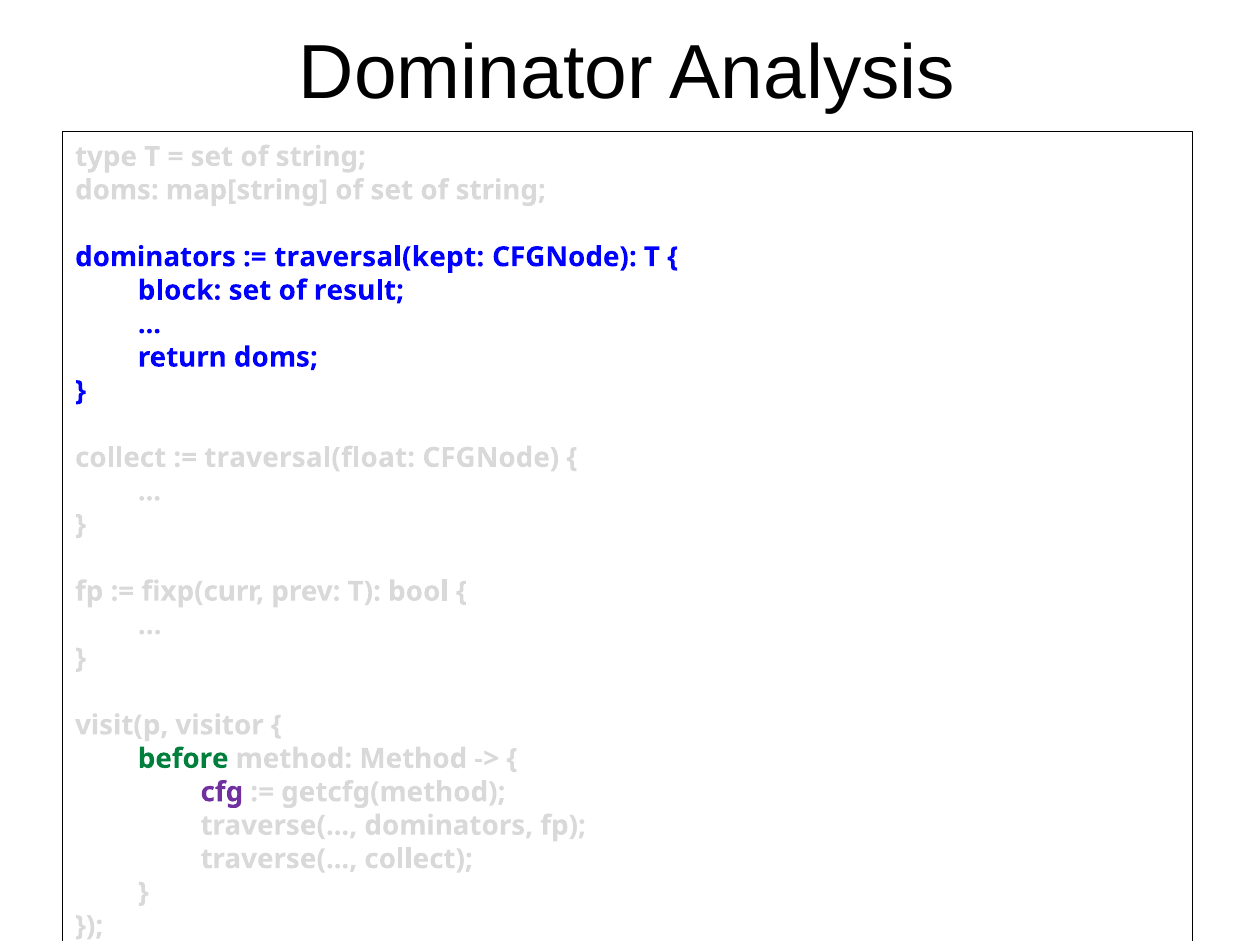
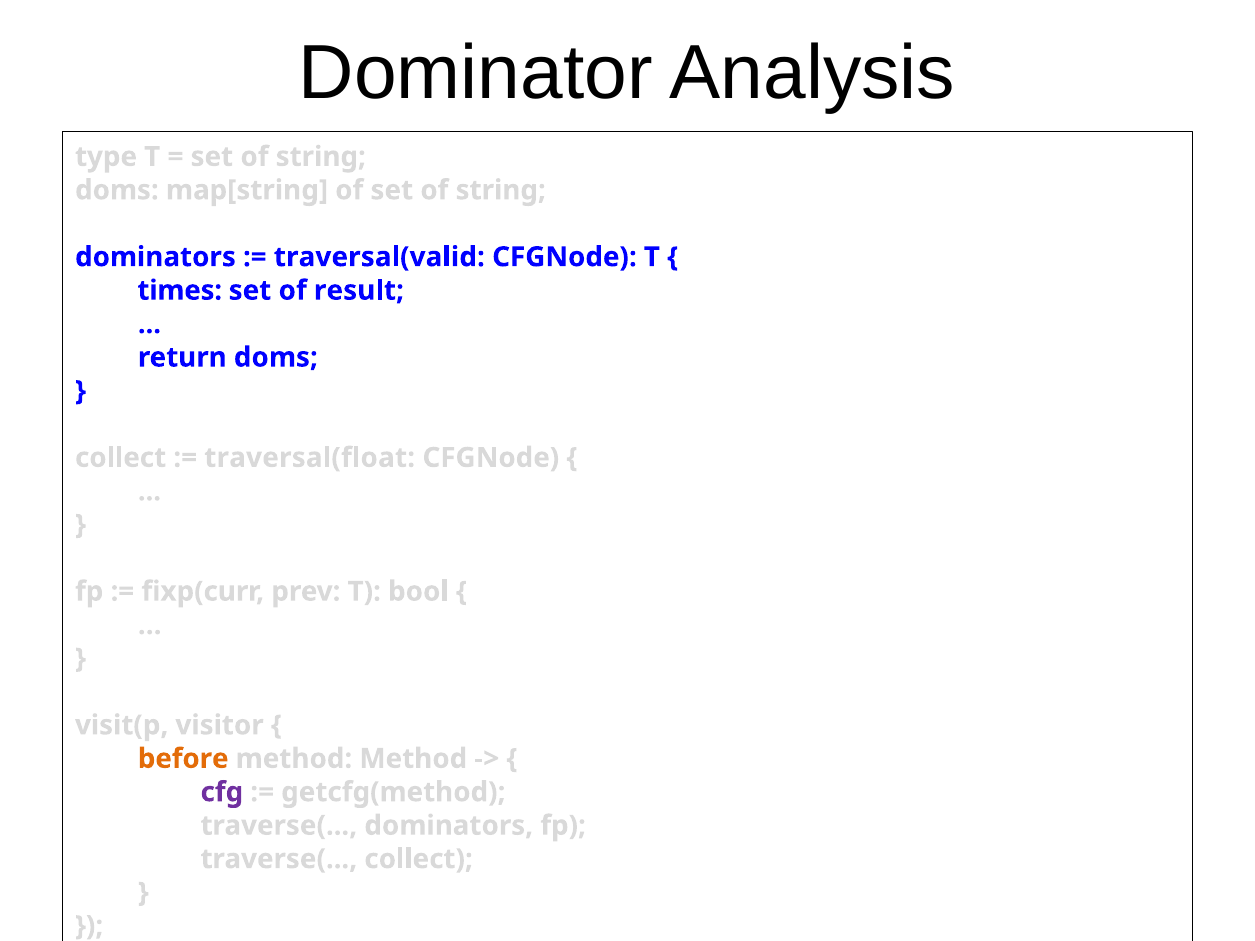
traversal(kept: traversal(kept -> traversal(valid (379, 257)
block: block -> times (180, 291)
before colour: green -> orange (183, 759)
